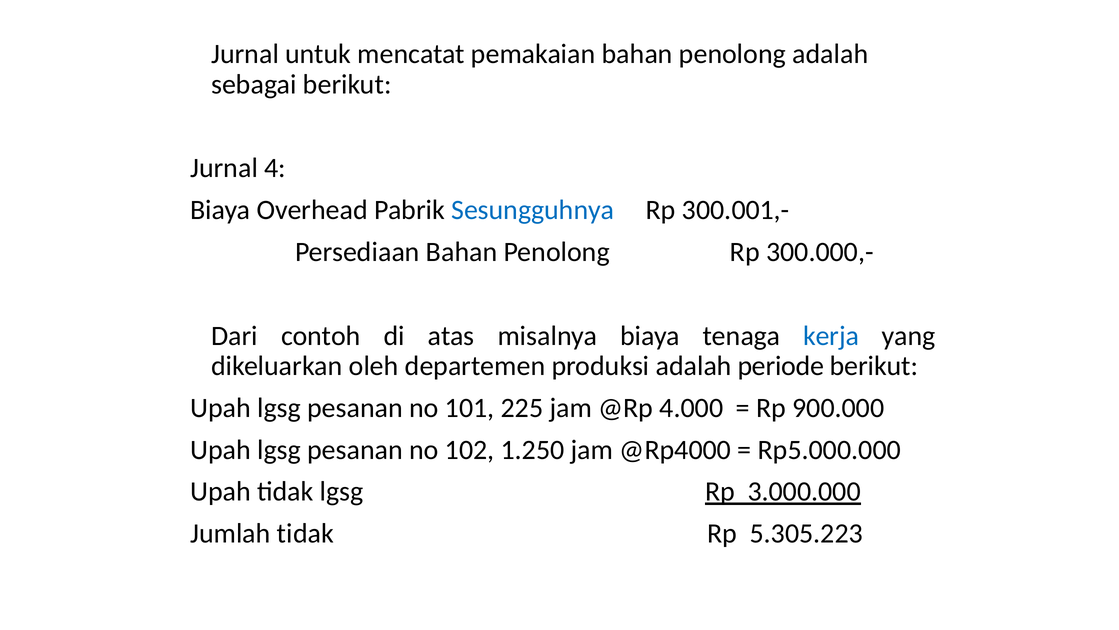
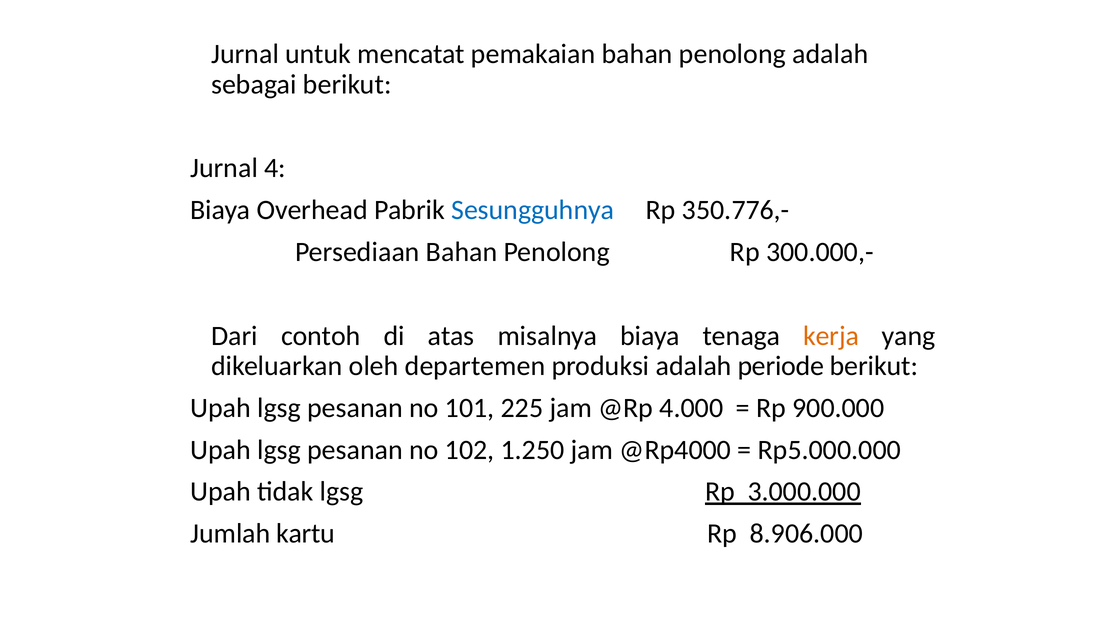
300.001,-: 300.001,- -> 350.776,- (736, 210)
kerja colour: blue -> orange (831, 335)
Jumlah tidak: tidak -> kartu (306, 533)
5.305.223: 5.305.223 -> 8.906.000 (806, 533)
